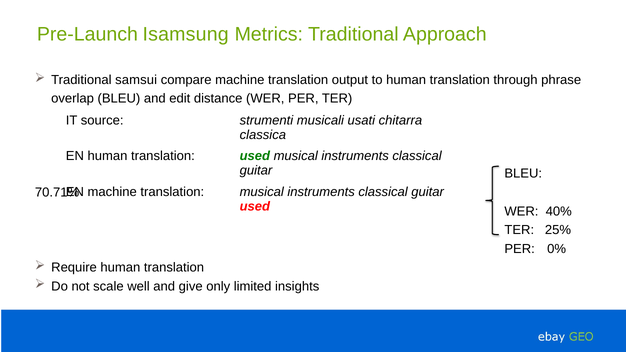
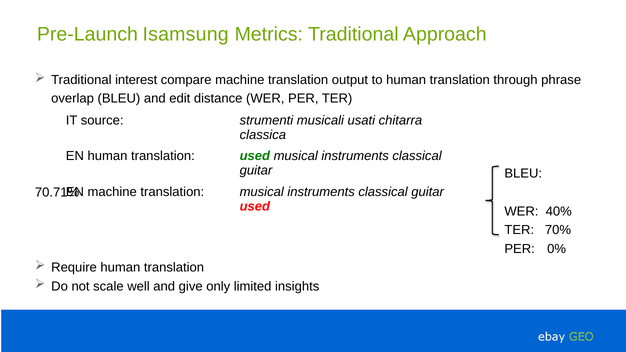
samsui: samsui -> interest (136, 80)
25%: 25% -> 70% (558, 230)
